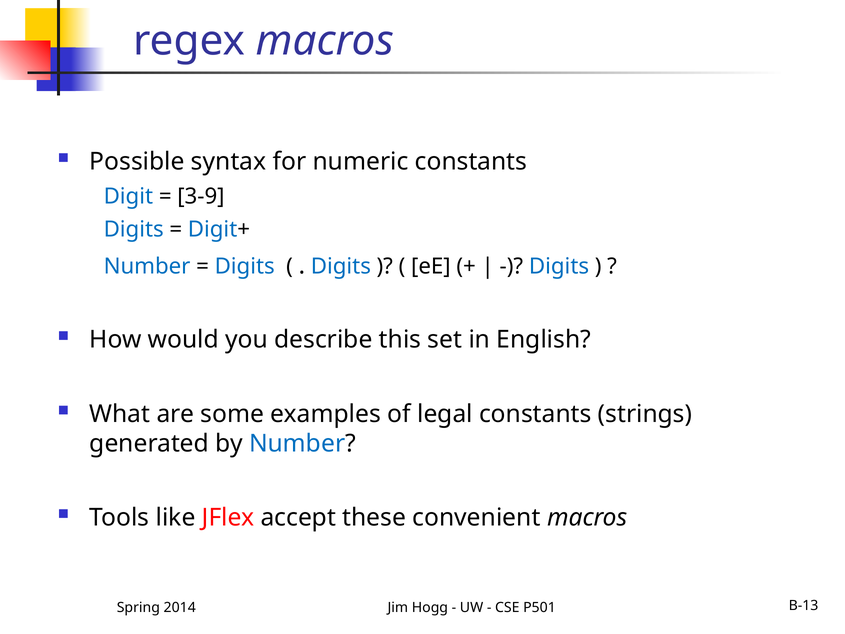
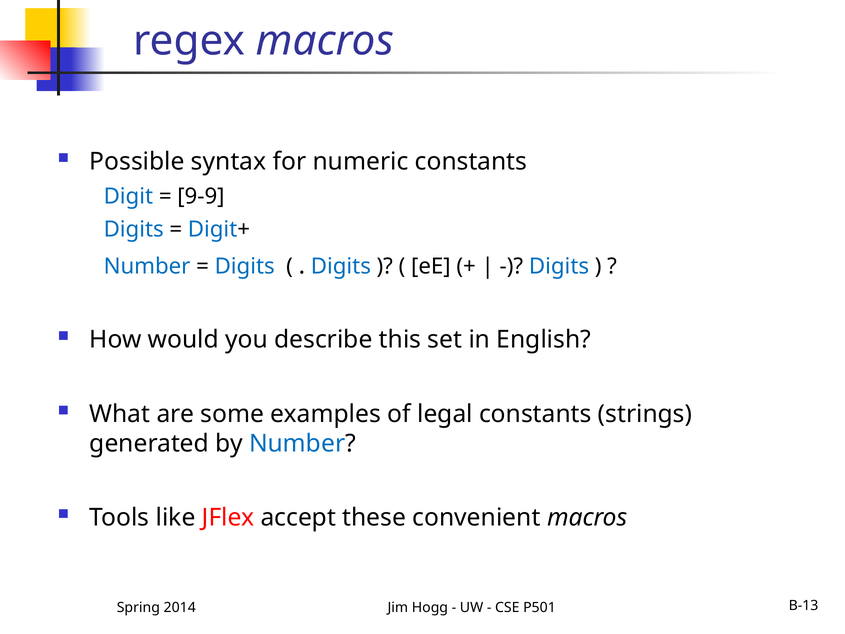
3-9: 3-9 -> 9-9 (201, 196)
